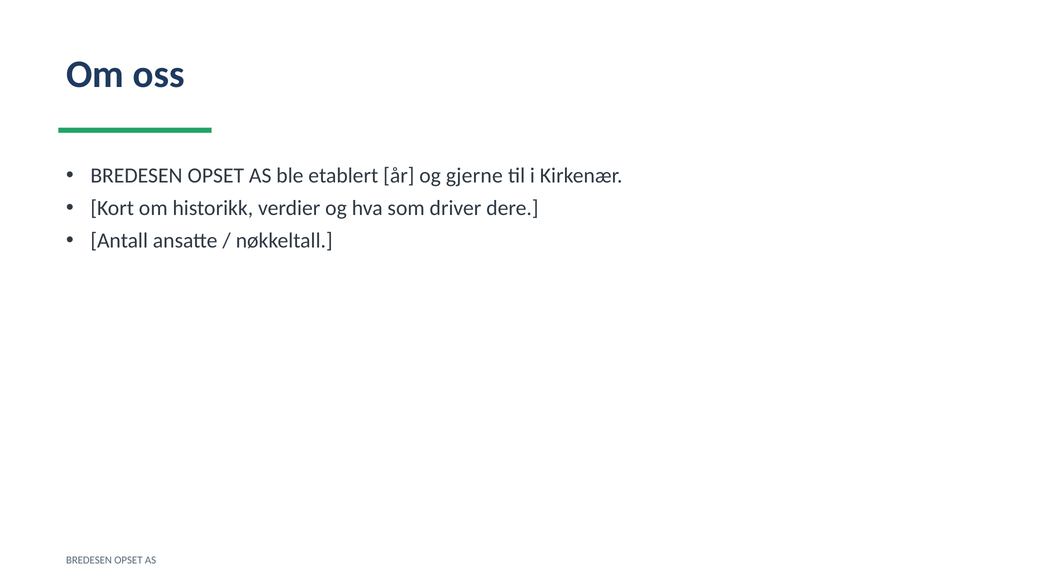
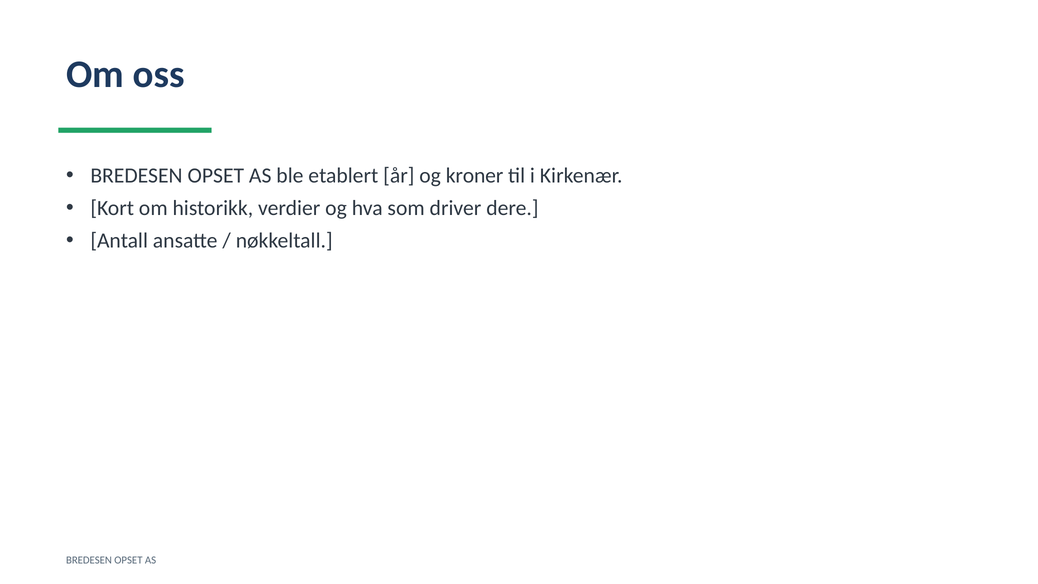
gjerne: gjerne -> kroner (475, 176)
